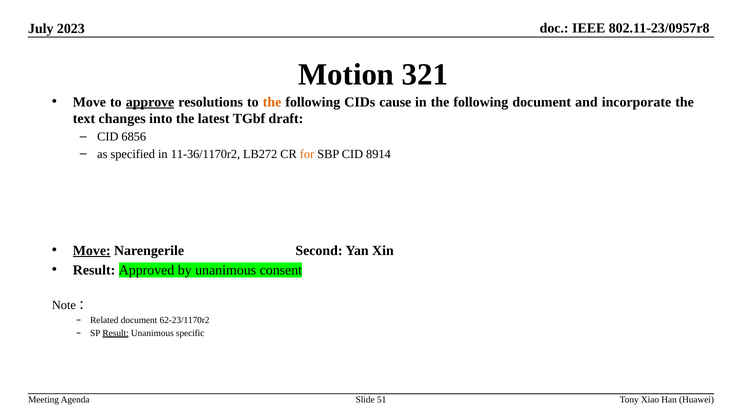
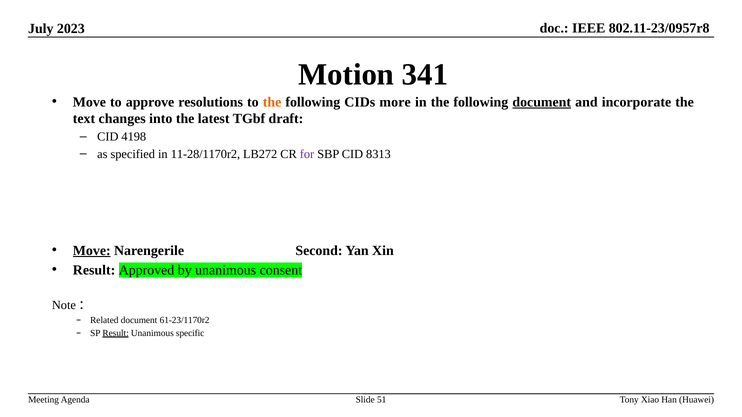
321: 321 -> 341 (425, 74)
approve underline: present -> none (150, 102)
cause: cause -> more (395, 102)
document underline: none -> present (542, 102)
6856: 6856 -> 4198 (134, 137)
11-36/1170r2: 11-36/1170r2 -> 11-28/1170r2 (205, 154)
for colour: orange -> purple (307, 154)
8914: 8914 -> 8313 (378, 154)
62-23/1170r2: 62-23/1170r2 -> 61-23/1170r2 (185, 320)
